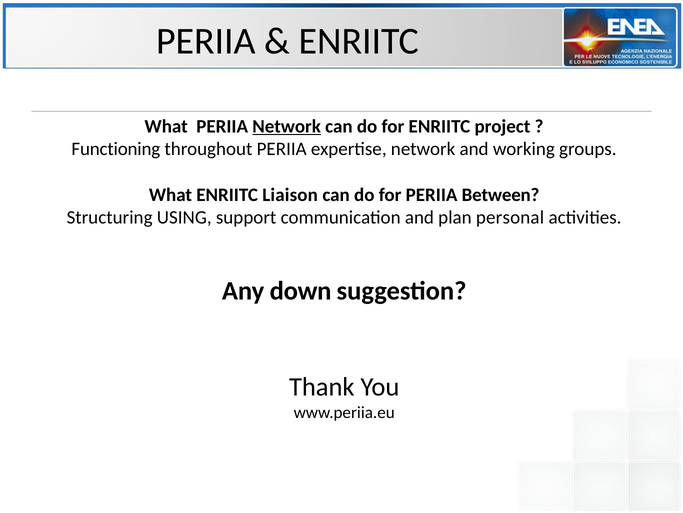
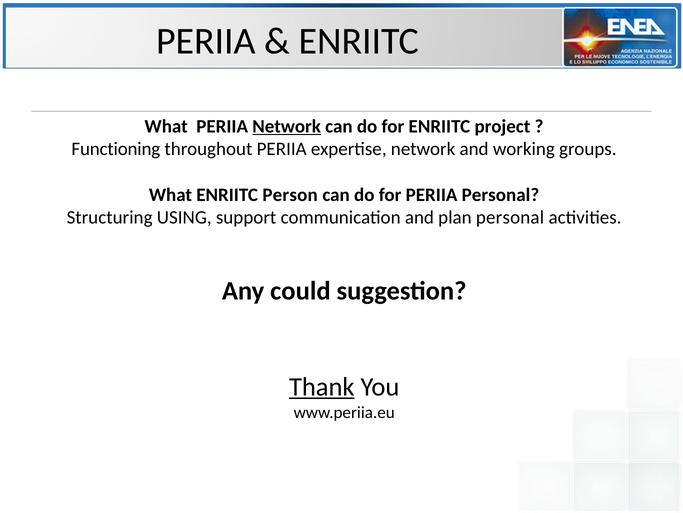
Liaison: Liaison -> Person (290, 194)
PERIIA Between: Between -> Personal (500, 194)
down: down -> could (300, 291)
Thank underline: none -> present (322, 386)
